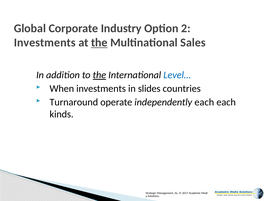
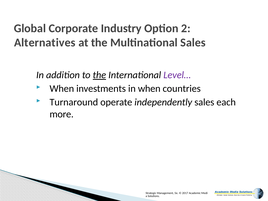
Investments: Investments -> Alternatives (45, 43)
the underline: present -> none (99, 43)
Level… colour: blue -> purple (177, 75)
in slides: slides -> when (149, 89)
independently each: each -> sales (204, 102)
kinds: kinds -> more (62, 114)
